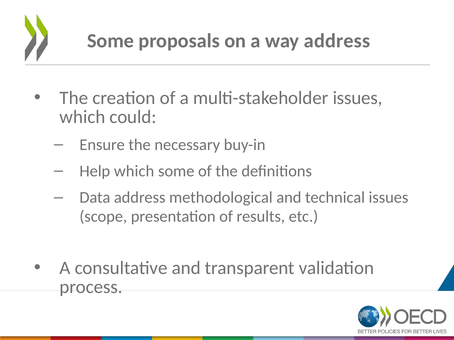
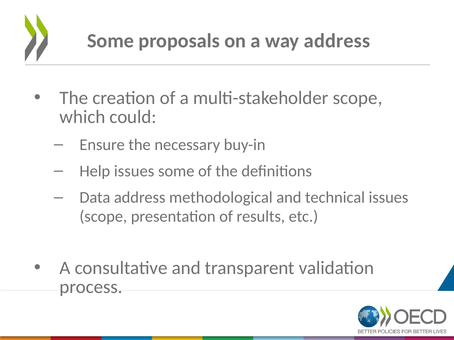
multi-stakeholder issues: issues -> scope (358, 98)
Help which: which -> issues (134, 171)
